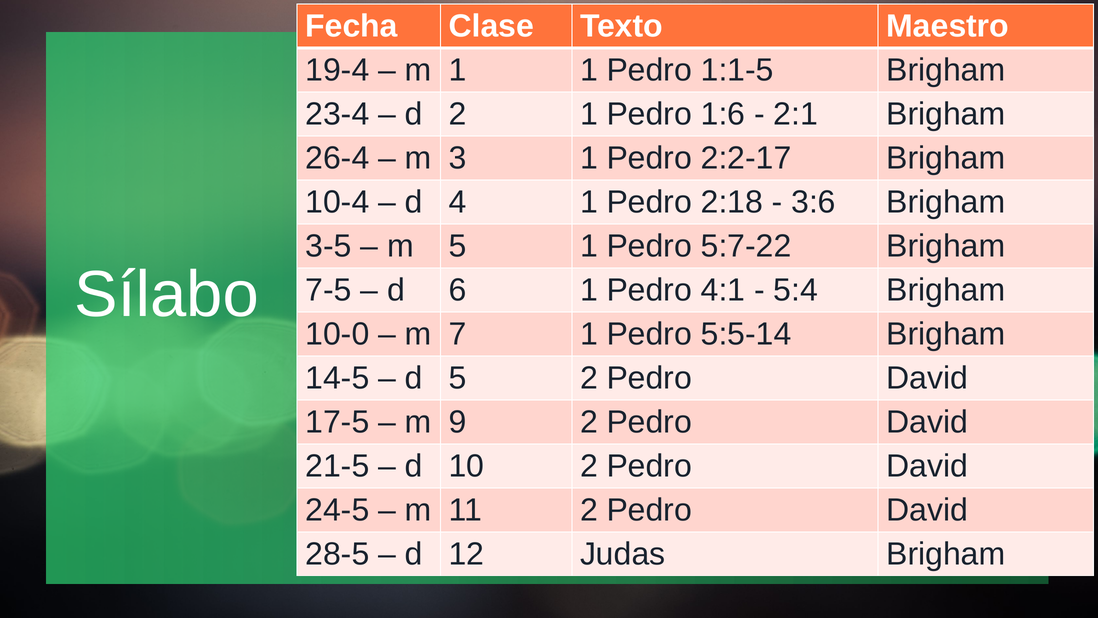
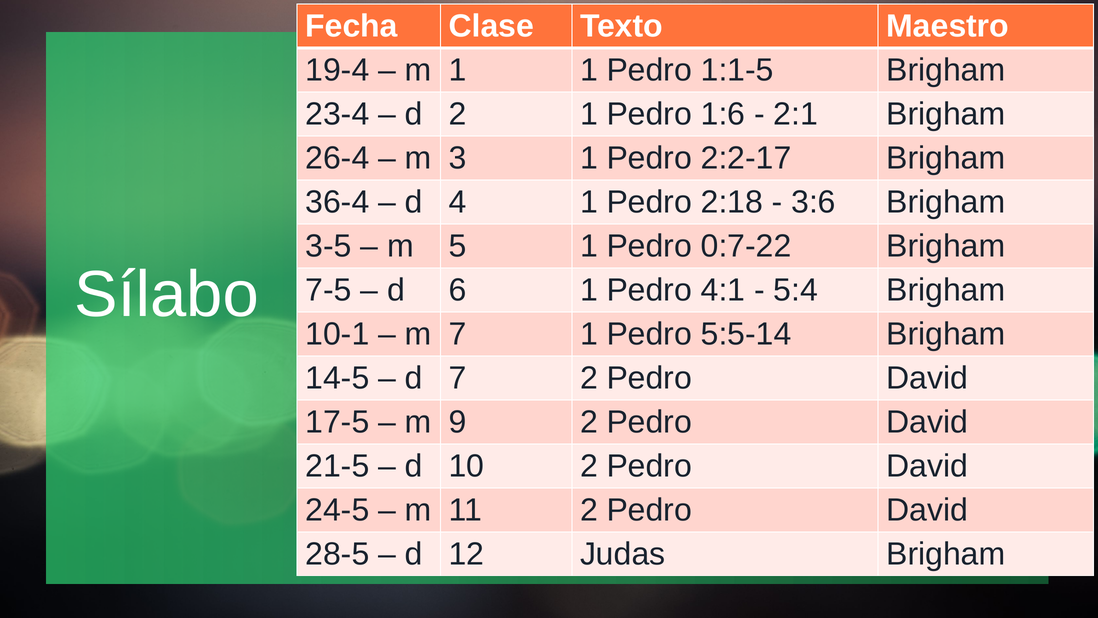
10-4: 10-4 -> 36-4 (337, 202)
5:7-22: 5:7-22 -> 0:7-22 (746, 246)
10-0: 10-0 -> 10-1 (337, 334)
d 5: 5 -> 7 (458, 378)
